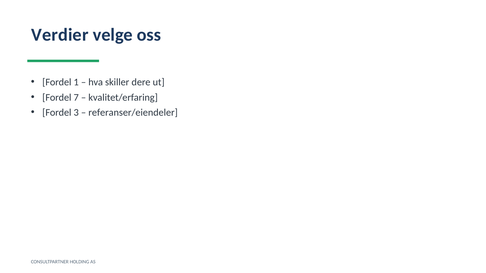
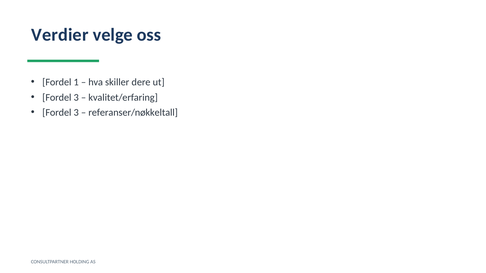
7: 7 -> 3 (76, 98)
referanser/eiendeler: referanser/eiendeler -> referanser/nøkkeltall (133, 113)
